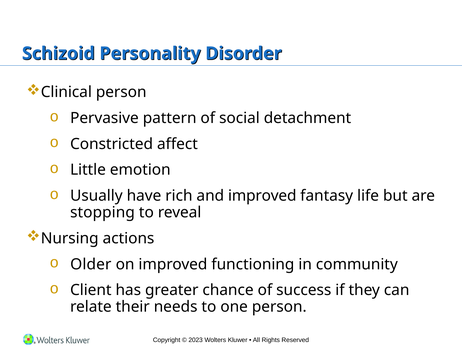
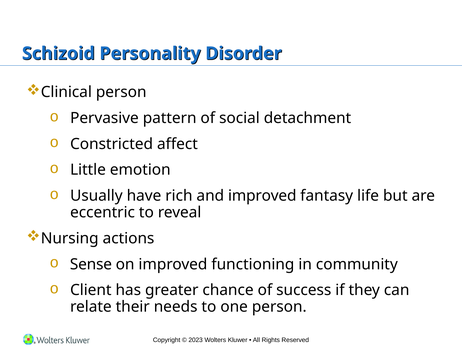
stopping: stopping -> eccentric (103, 212)
Older: Older -> Sense (91, 264)
